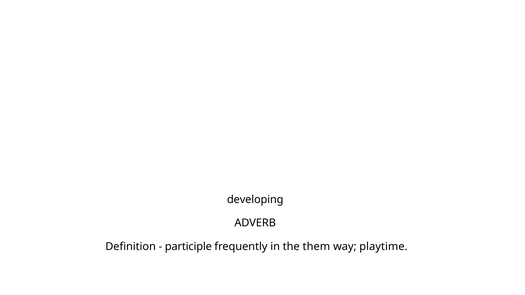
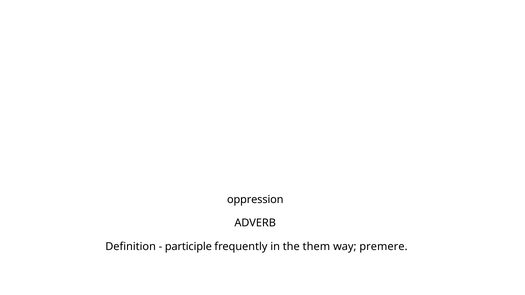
developing: developing -> oppression (255, 200)
playtime: playtime -> premere (383, 247)
